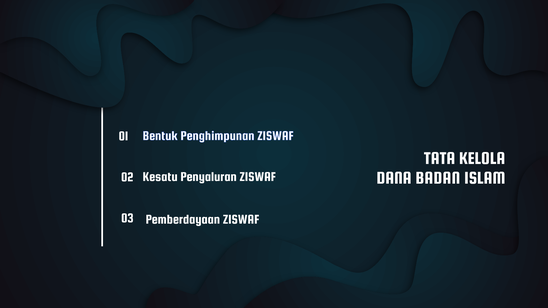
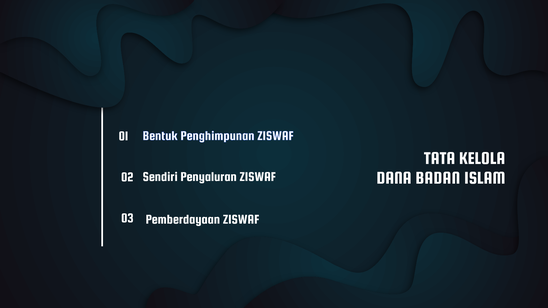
Kesatu: Kesatu -> Sendiri (160, 177)
